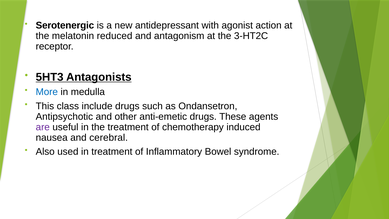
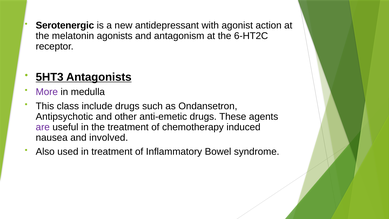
reduced: reduced -> agonists (115, 36)
3-HT2C: 3-HT2C -> 6-HT2C (251, 36)
More colour: blue -> purple (47, 92)
cerebral: cerebral -> involved (109, 137)
